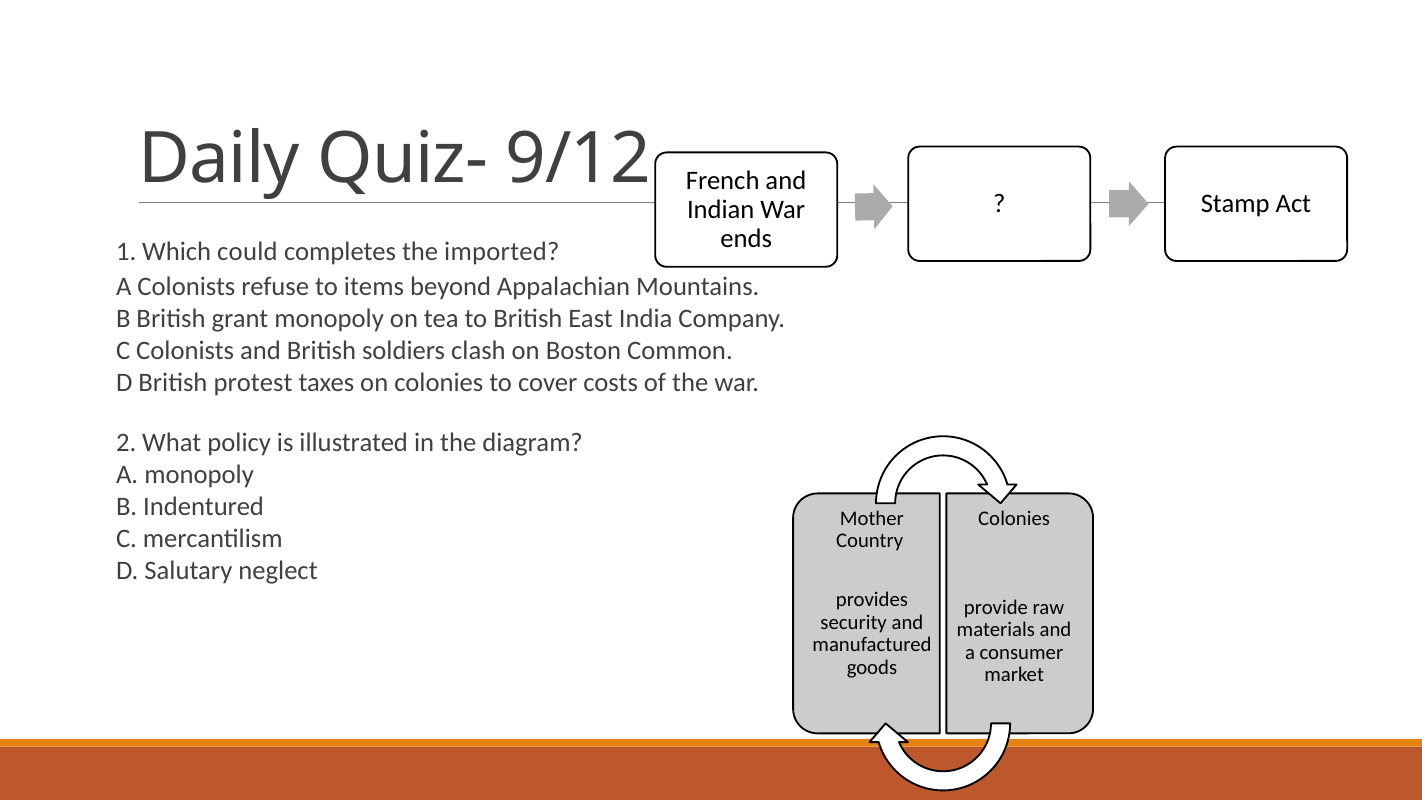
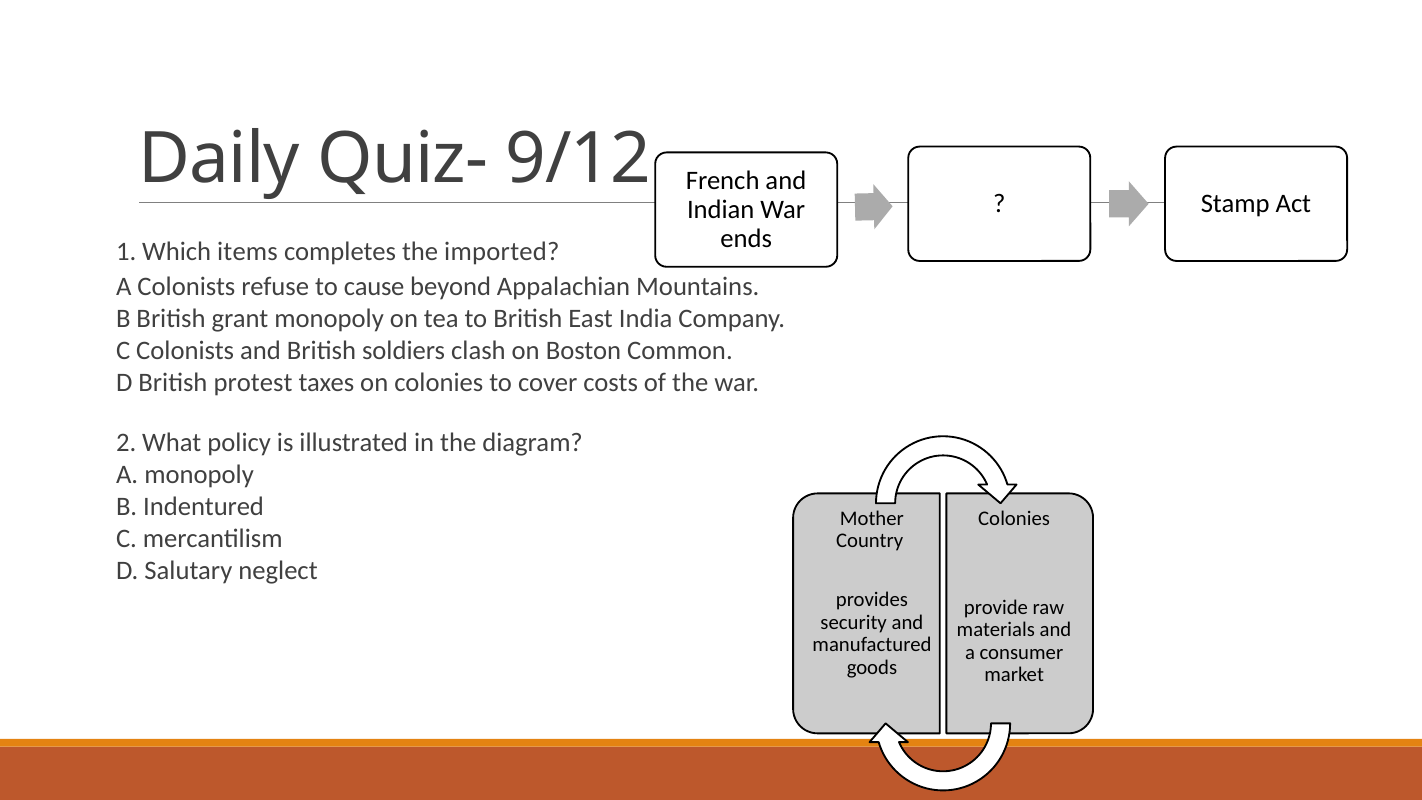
could: could -> items (248, 251)
items: items -> cause (374, 286)
